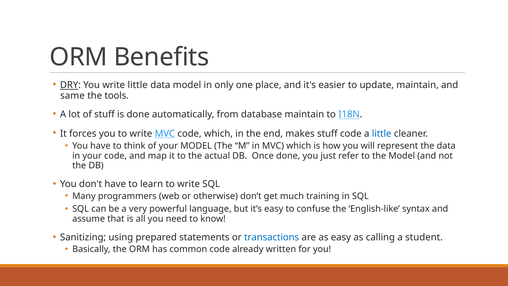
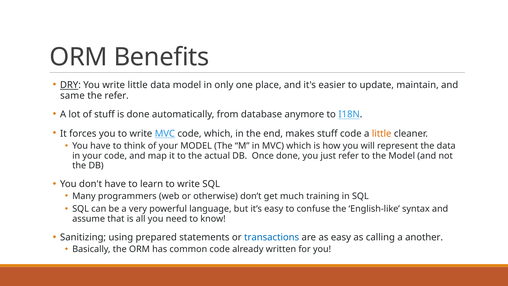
the tools: tools -> refer (117, 96)
database maintain: maintain -> anymore (304, 114)
little colour: blue -> orange (382, 133)
student: student -> another (424, 237)
